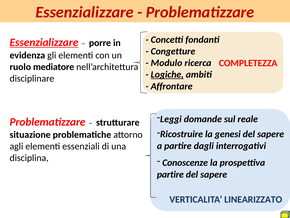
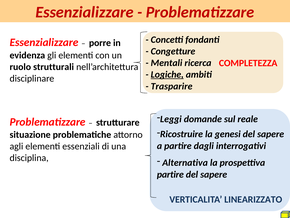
Essenzializzare underline: present -> none (44, 42)
Modulo: Modulo -> Mentali (167, 63)
mediatore: mediatore -> strutturali (54, 67)
Affrontare: Affrontare -> Trasparire (172, 86)
Conoscenze: Conoscenze -> Alternativa (185, 162)
